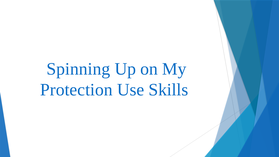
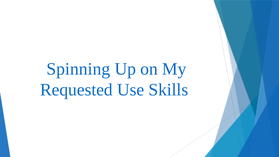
Protection: Protection -> Requested (76, 90)
